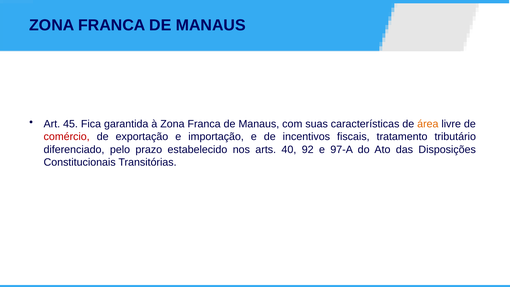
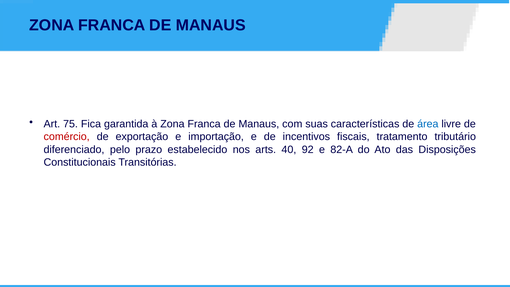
45: 45 -> 75 (71, 124)
área colour: orange -> blue (428, 124)
97-A: 97-A -> 82-A (342, 149)
